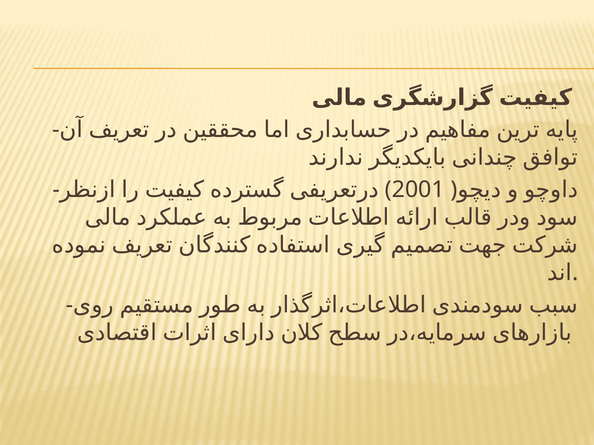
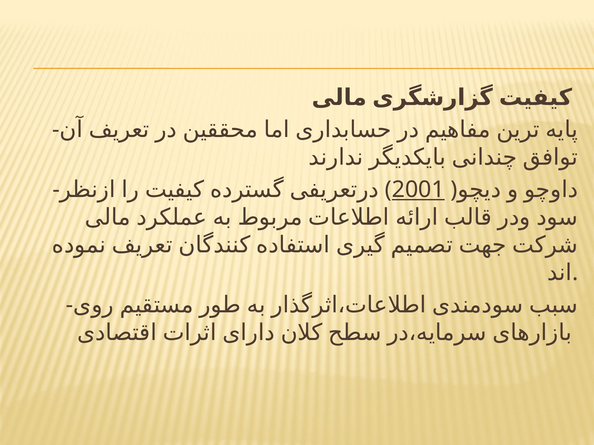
2001 underline: none -> present (418, 190)
